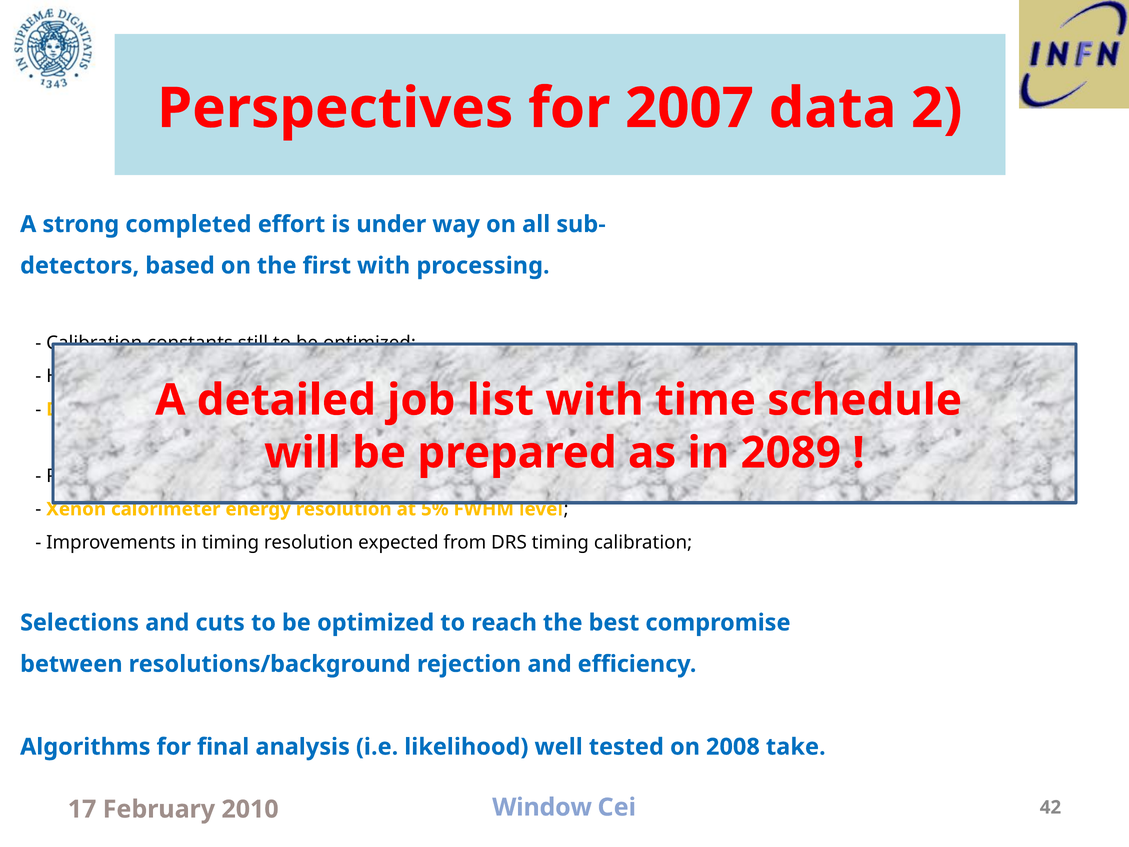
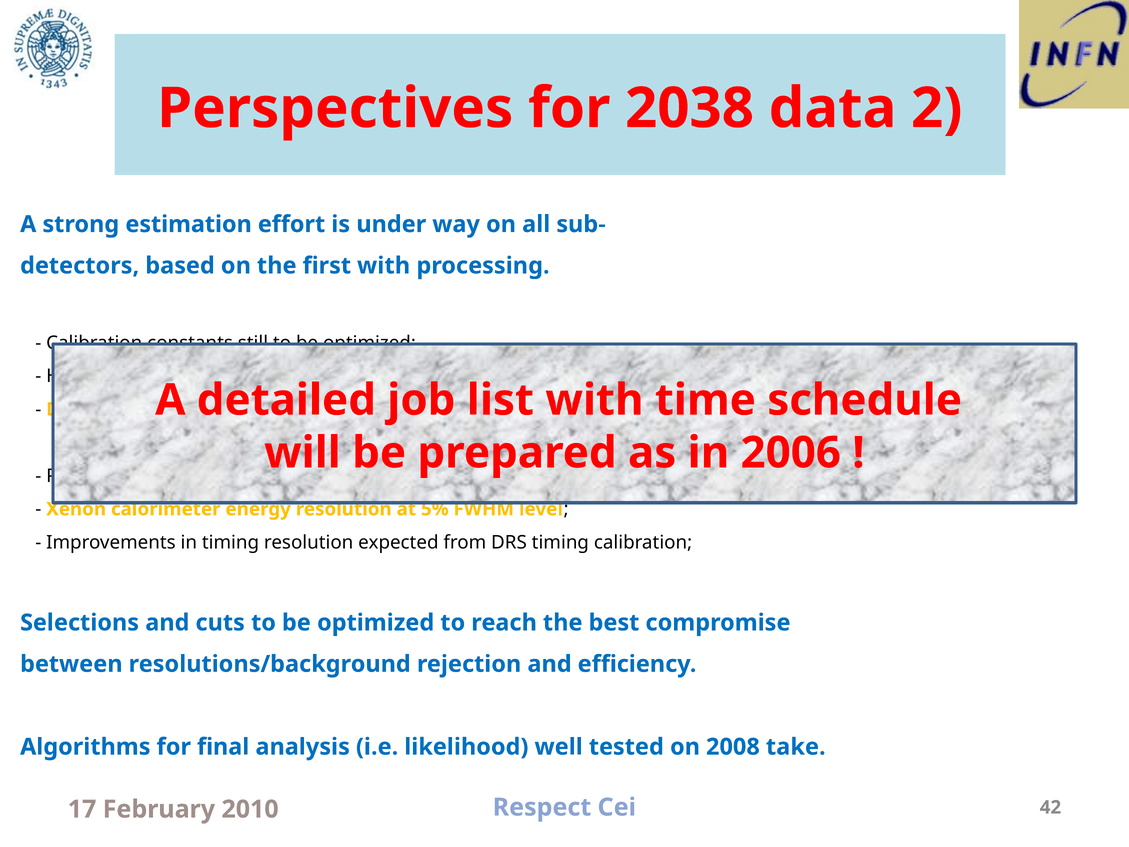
2007: 2007 -> 2038 (690, 108)
completed: completed -> estimation (189, 224)
2089: 2089 -> 2006 (791, 453)
Window: Window -> Respect (542, 807)
